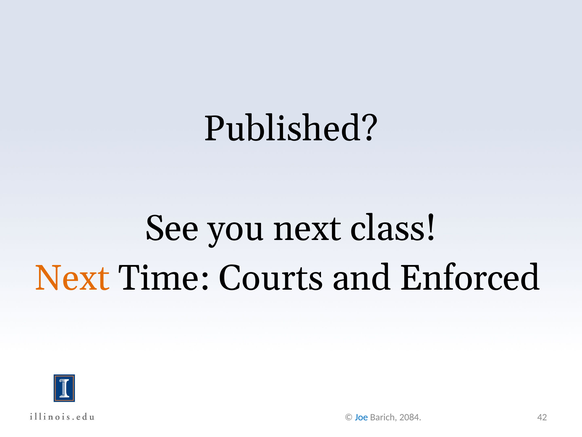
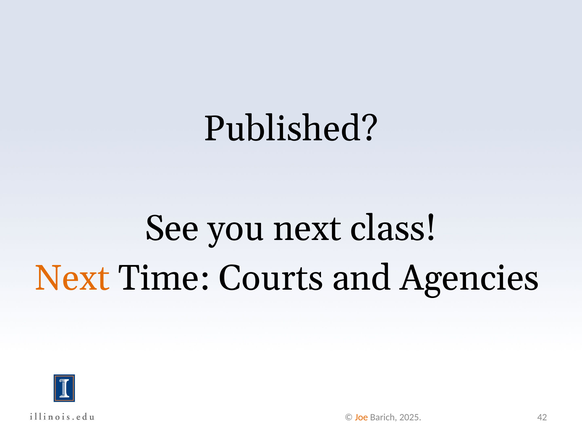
Enforced: Enforced -> Agencies (470, 278)
Joe colour: blue -> orange (361, 417)
2084: 2084 -> 2025 (410, 417)
